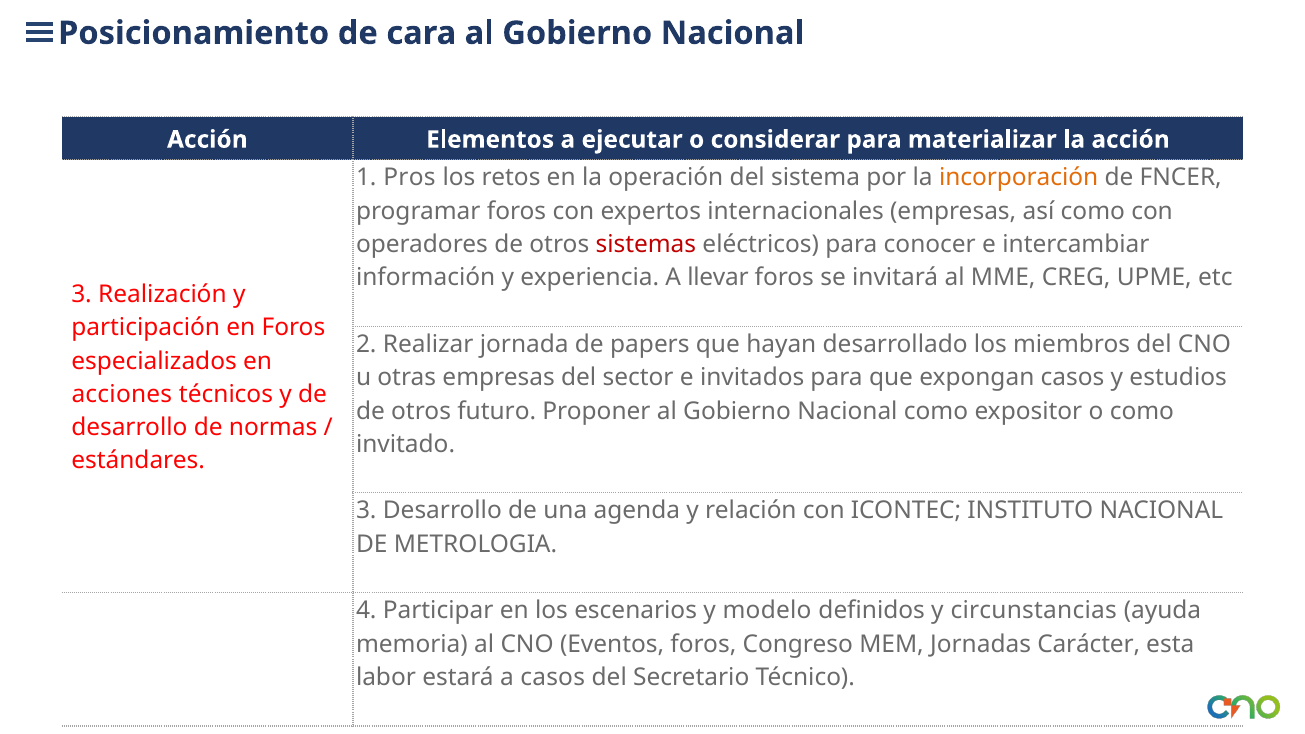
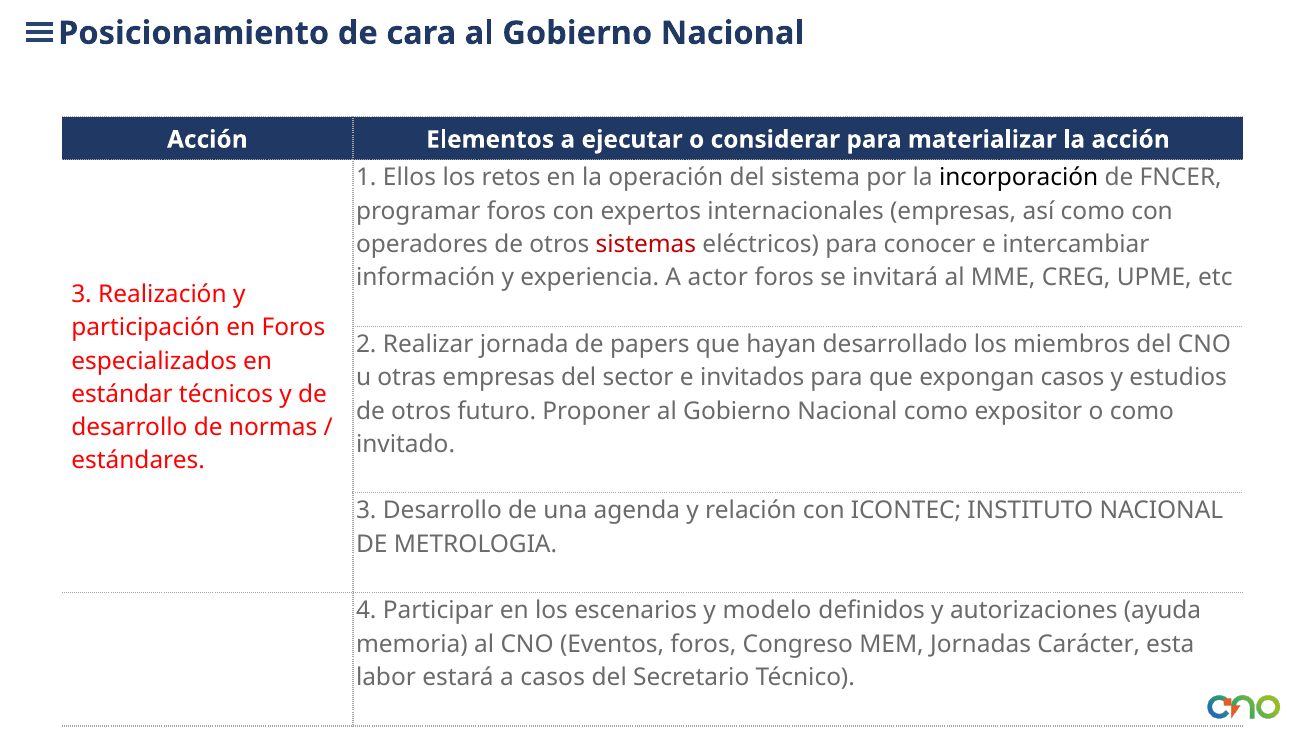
Pros: Pros -> Ellos (410, 178)
incorporación colour: orange -> black (1019, 178)
llevar: llevar -> actor (718, 278)
acciones: acciones -> estándar (122, 394)
circunstancias: circunstancias -> autorizaciones (1034, 611)
